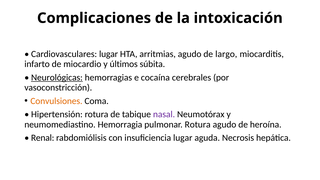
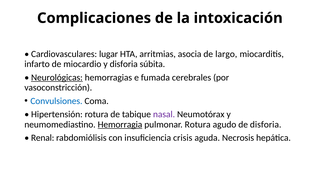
arritmias agudo: agudo -> asocia (190, 54)
y últimos: últimos -> disforia (124, 64)
cocaína: cocaína -> fumada (155, 78)
Convulsiones colour: orange -> blue (56, 101)
Hemorragia underline: none -> present (120, 124)
de heroína: heroína -> disforia (266, 124)
insuficiencia lugar: lugar -> crisis (183, 138)
